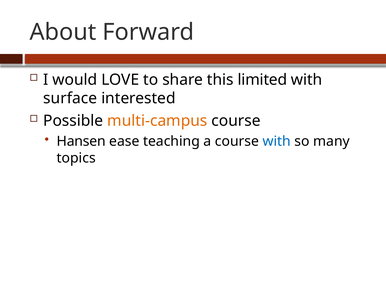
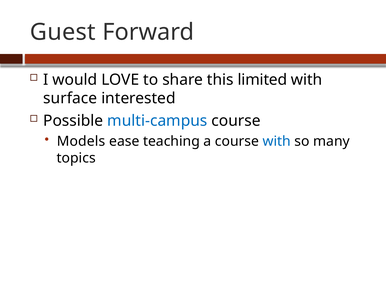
About: About -> Guest (63, 32)
multi-campus colour: orange -> blue (157, 121)
Hansen: Hansen -> Models (81, 141)
